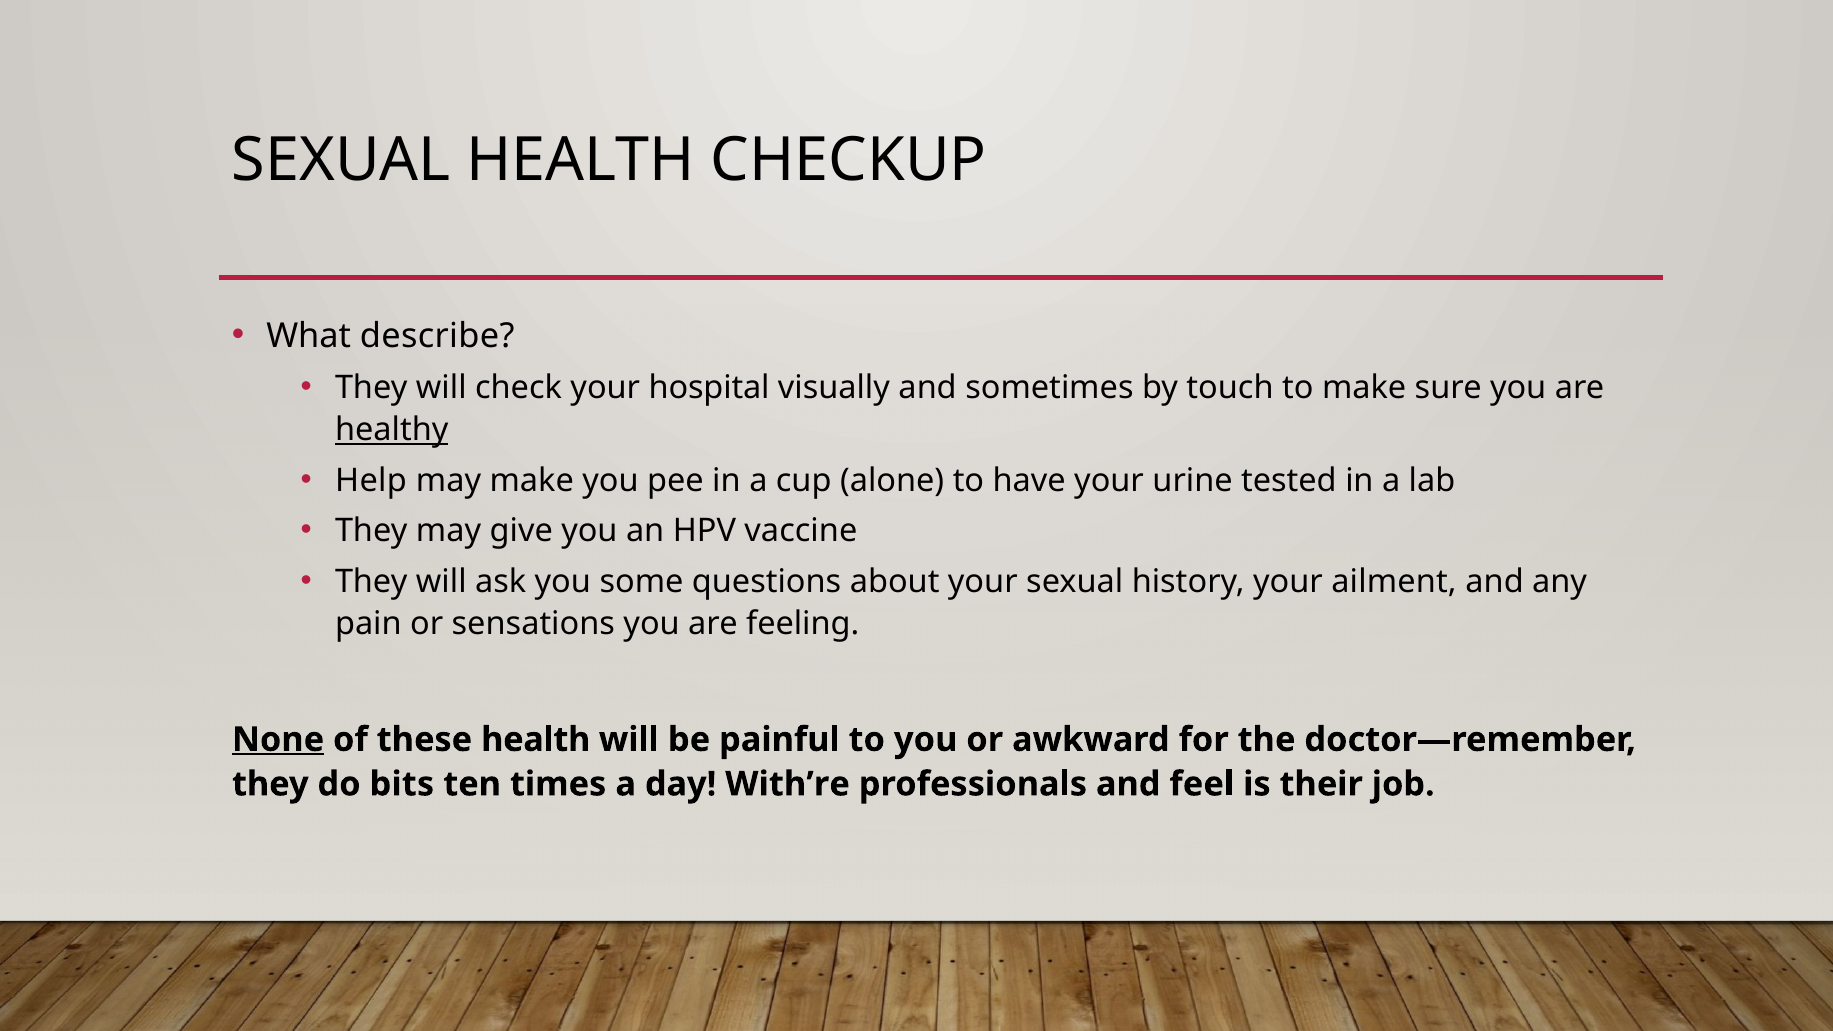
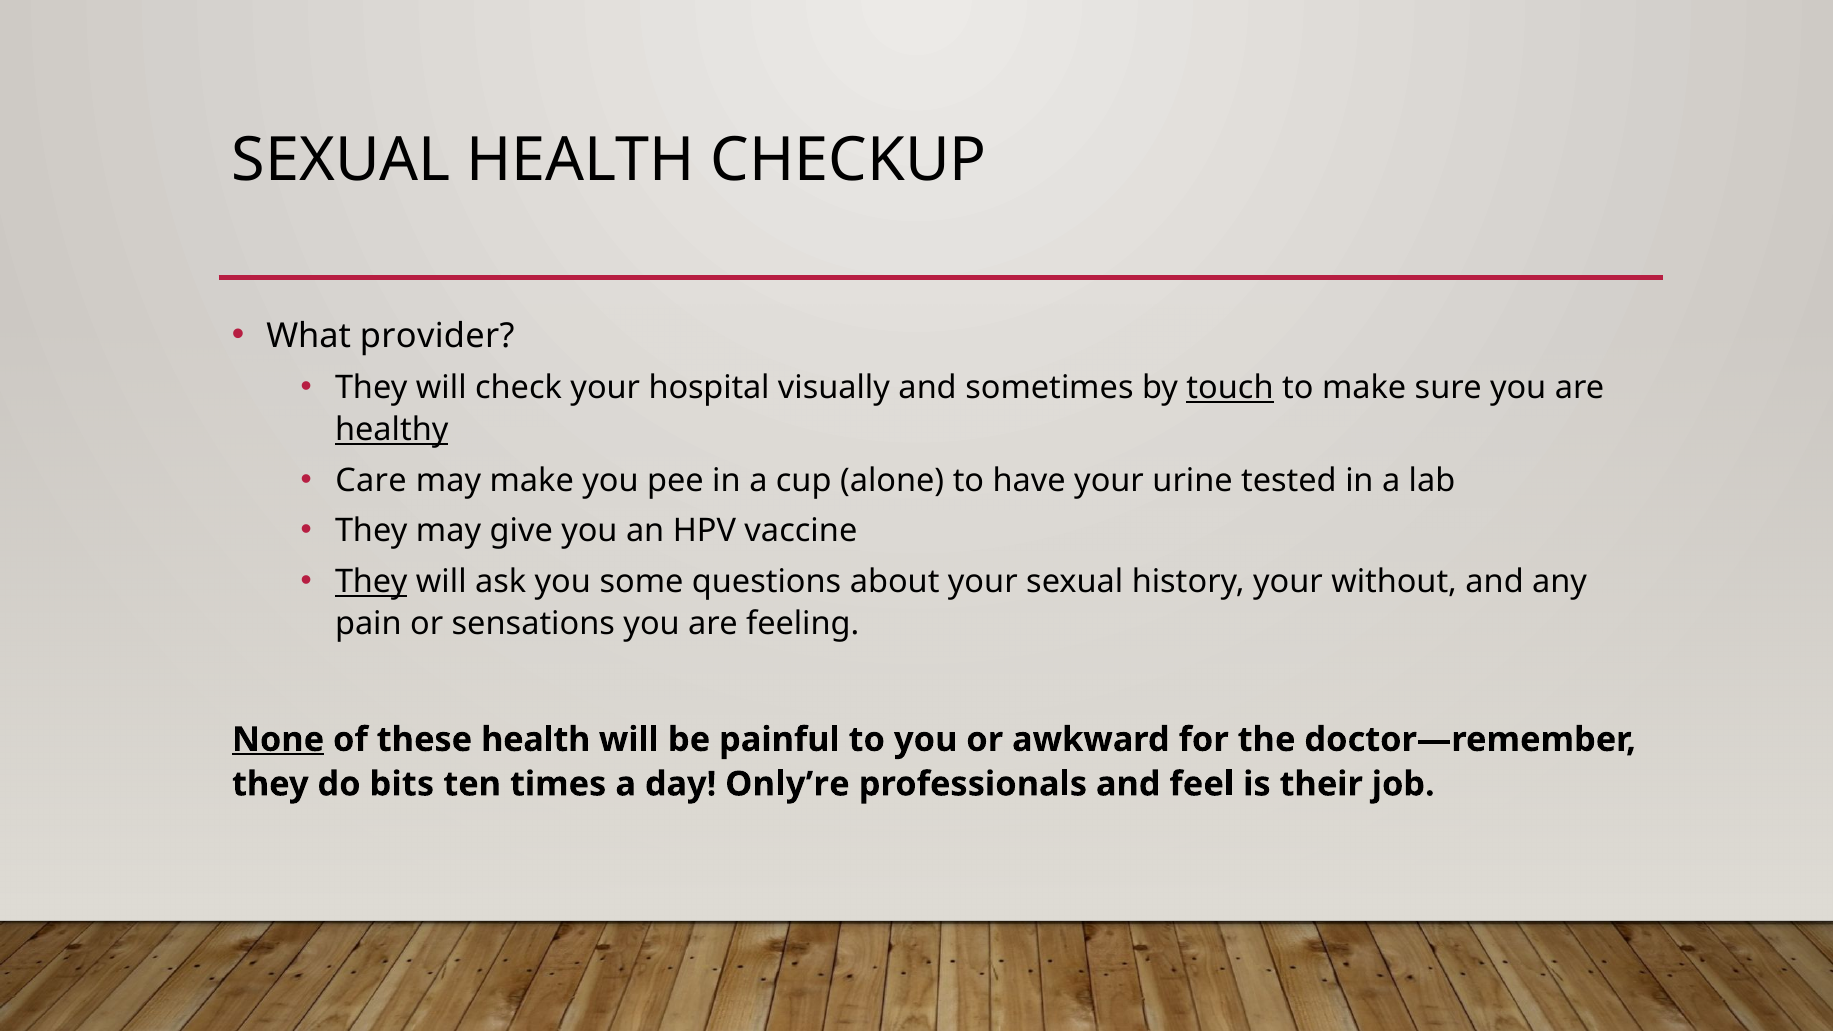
describe: describe -> provider (437, 336)
touch underline: none -> present (1230, 388)
Help: Help -> Care (371, 480)
They underline: none -> present (371, 582)
ailment: ailment -> without (1394, 582)
With’re: With’re -> Only’re (787, 784)
